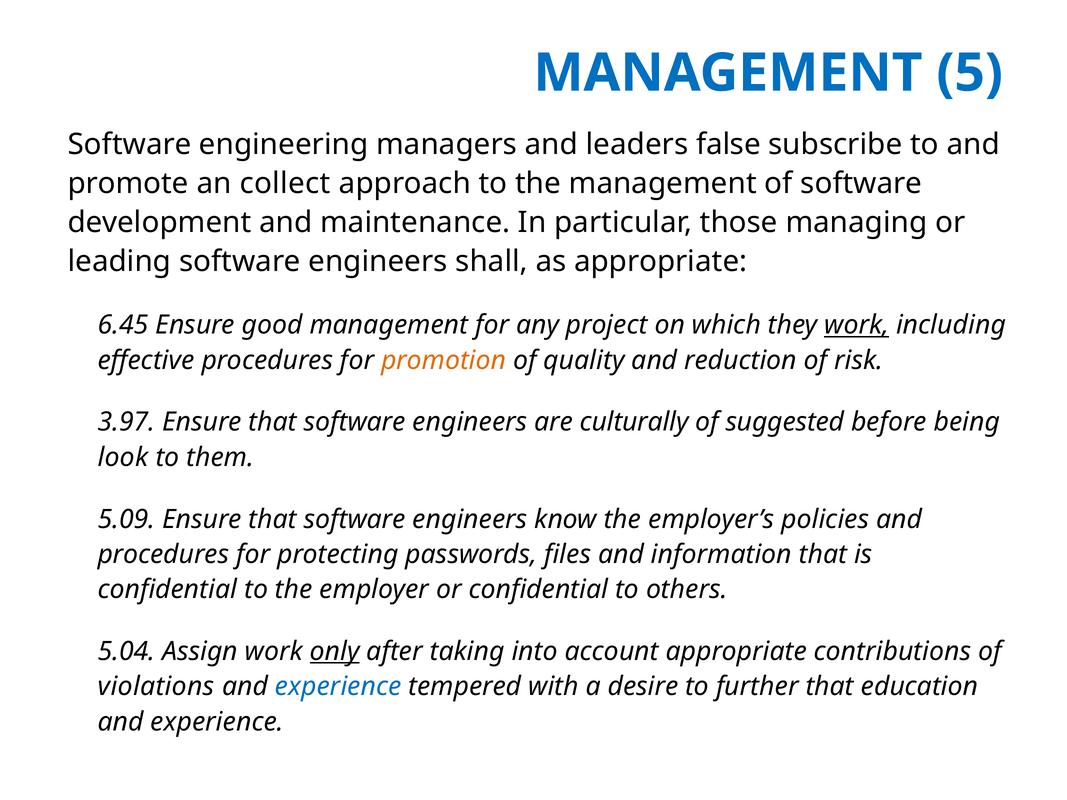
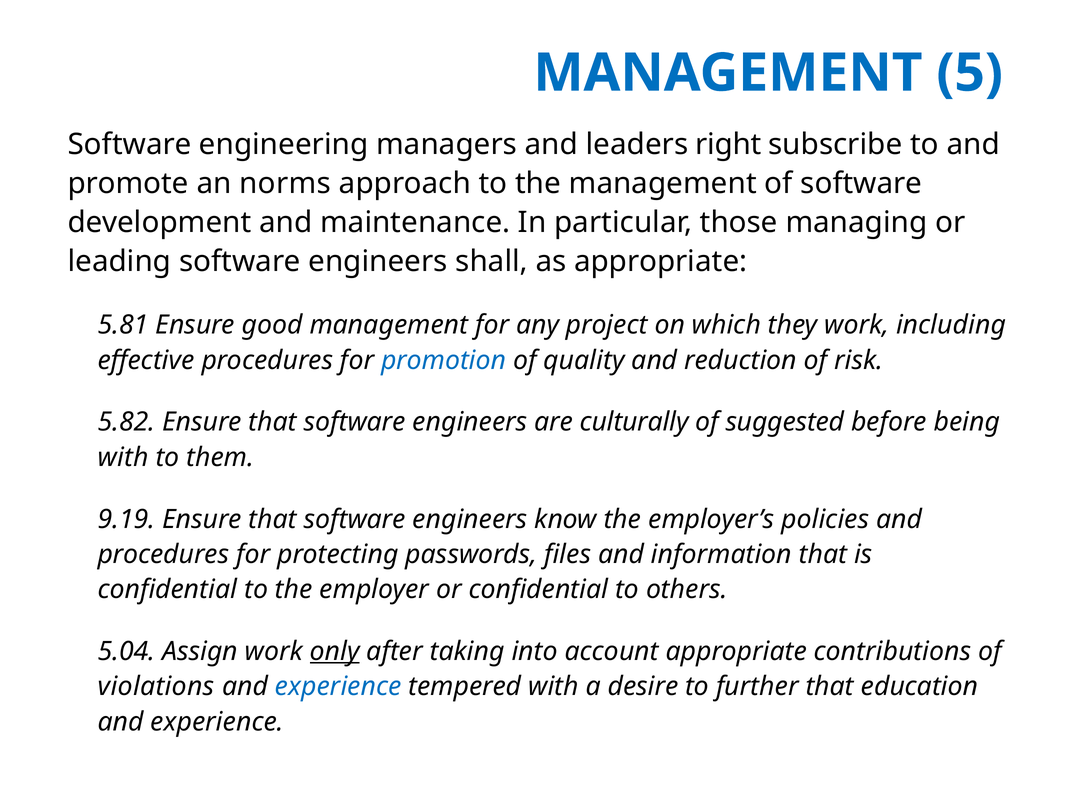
false: false -> right (728, 144)
collect: collect -> norms (285, 183)
6.45: 6.45 -> 5.81 (123, 325)
work underline: present -> none (857, 325)
promotion colour: orange -> blue (444, 360)
3.97: 3.97 -> 5.82 (126, 422)
look: look -> with (123, 457)
5.09: 5.09 -> 9.19 (126, 519)
